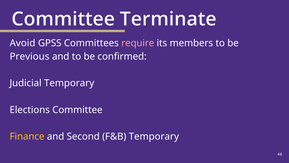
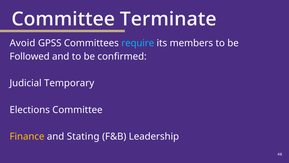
require colour: pink -> light blue (138, 43)
Previous: Previous -> Followed (30, 56)
Second: Second -> Stating (83, 136)
F&B Temporary: Temporary -> Leadership (154, 136)
